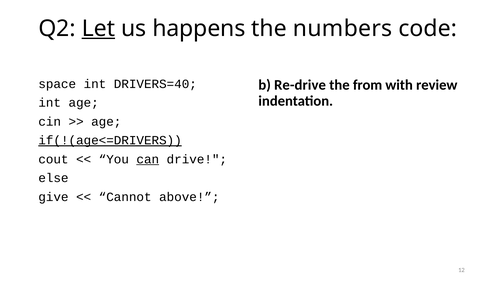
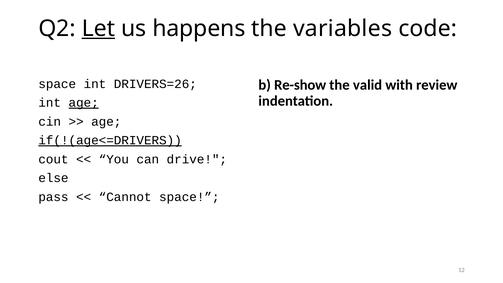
numbers: numbers -> variables (343, 28)
Re-drive: Re-drive -> Re-show (300, 85)
from: from -> valid (368, 85)
DRIVERS=40: DRIVERS=40 -> DRIVERS=26 (155, 84)
age underline: none -> present (84, 103)
can underline: present -> none (148, 159)
give: give -> pass (53, 197)
Cannot above: above -> space (189, 197)
